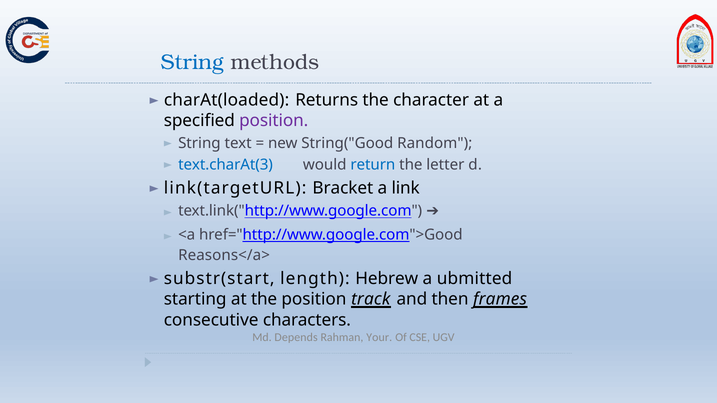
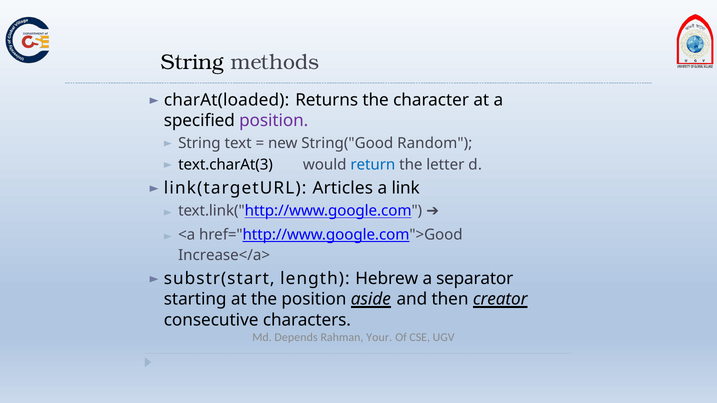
String colour: blue -> black (192, 62)
text.charAt(3 colour: blue -> black (226, 165)
Bracket: Bracket -> Articles (343, 188)
Reasons</a>: Reasons</a> -> Increase</a> (224, 256)
ubmitted: ubmitted -> separator (475, 279)
track: track -> aside (371, 300)
frames: frames -> creator (500, 300)
